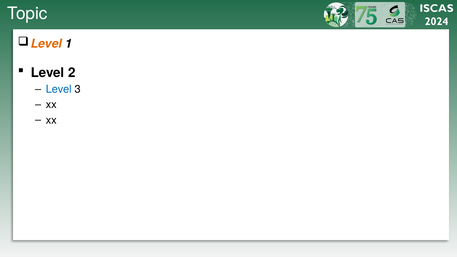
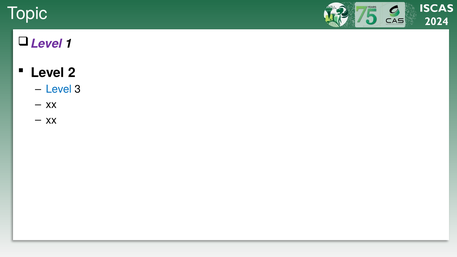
Level colour: orange -> purple (46, 44)
